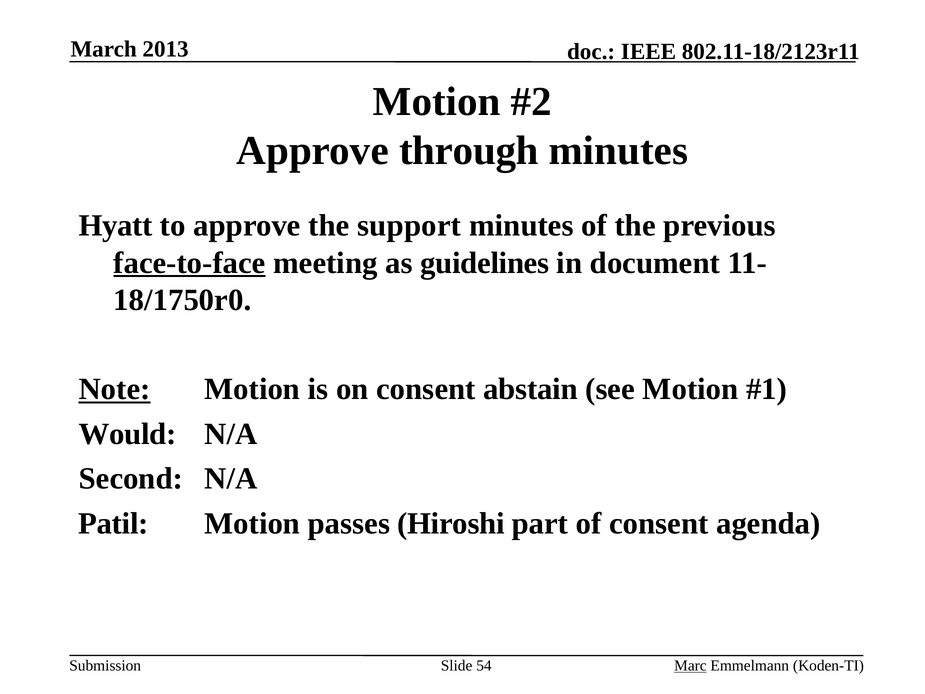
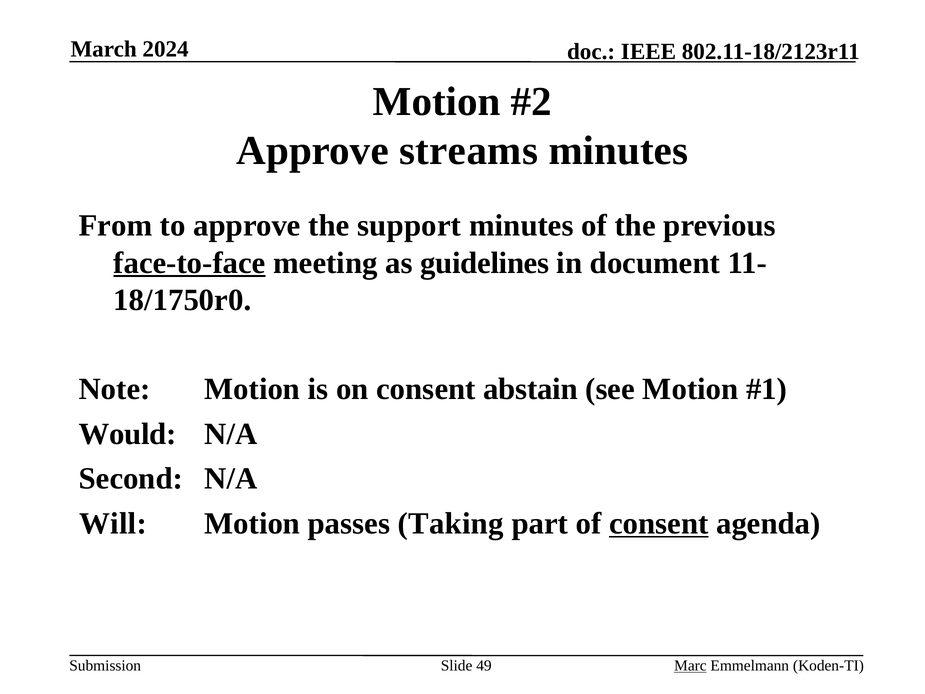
2013: 2013 -> 2024 (166, 49)
through: through -> streams (469, 151)
Hyatt: Hyatt -> From (115, 226)
Note underline: present -> none (115, 389)
Patil: Patil -> Will (113, 523)
Hiroshi: Hiroshi -> Taking (451, 523)
consent underline: none -> present (659, 523)
54: 54 -> 49 (484, 665)
